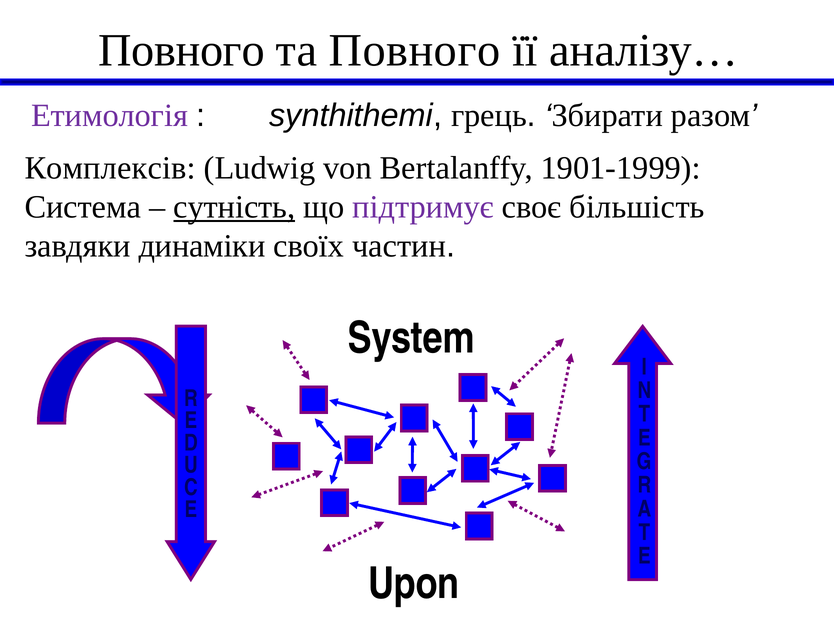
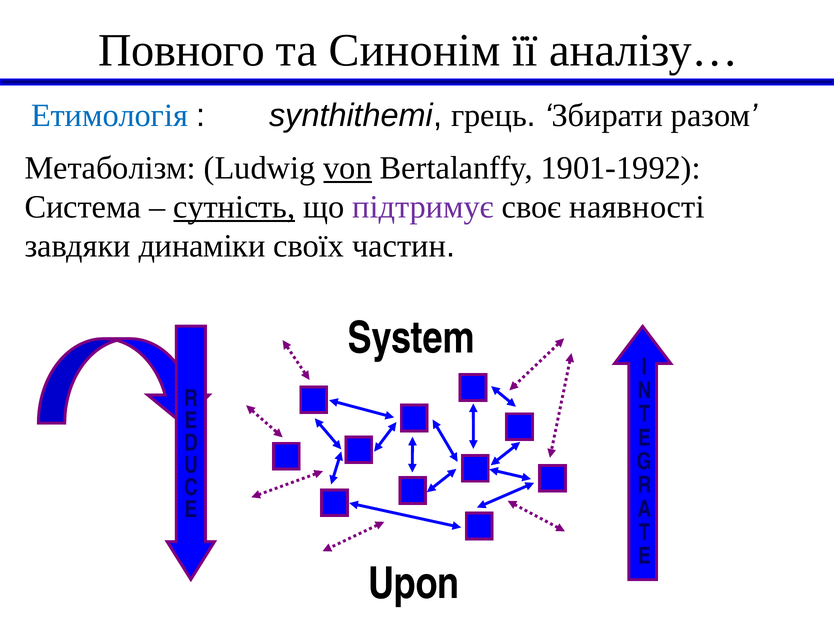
та Повного: Повного -> Синонім (415, 50)
Етимологія colour: purple -> blue (110, 115)
Комплексів: Комплексів -> Метаболізм (110, 168)
von underline: none -> present (348, 168)
1901-1999: 1901-1999 -> 1901-1992 (621, 168)
більшість: більшість -> наявності (637, 207)
